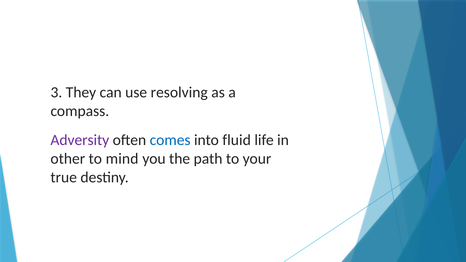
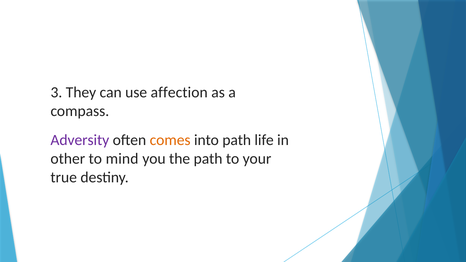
resolving: resolving -> affection (179, 92)
comes colour: blue -> orange (170, 140)
into fluid: fluid -> path (237, 140)
